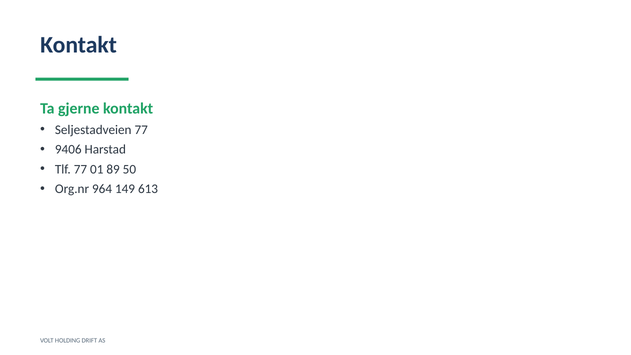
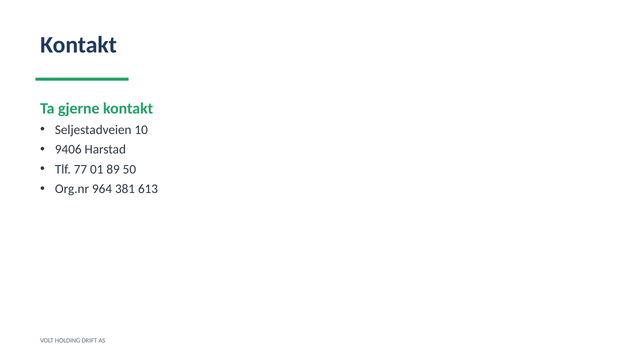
Seljestadveien 77: 77 -> 10 (141, 130)
149: 149 -> 381 (125, 189)
